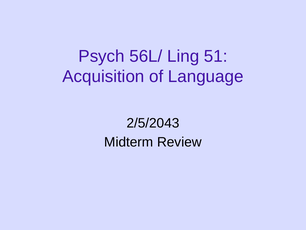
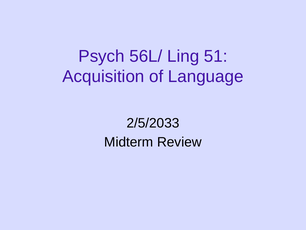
2/5/2043: 2/5/2043 -> 2/5/2033 (153, 123)
